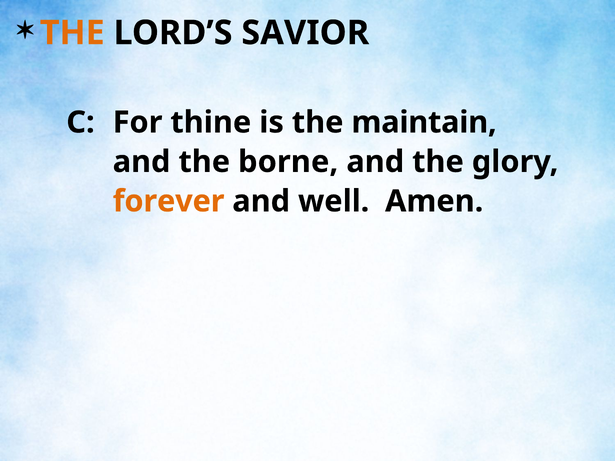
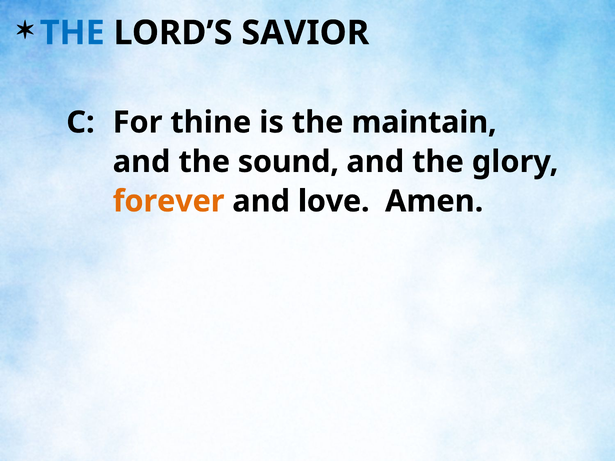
THE colour: orange -> blue (72, 33)
borne: borne -> sound (288, 162)
well: well -> love (334, 201)
